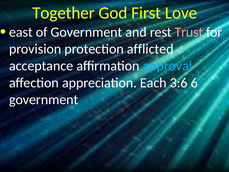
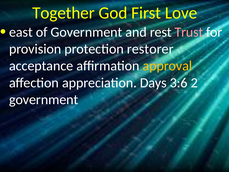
afflicted: afflicted -> restorer (150, 49)
approval colour: light blue -> yellow (167, 66)
Each: Each -> Days (153, 83)
6: 6 -> 2 (194, 83)
